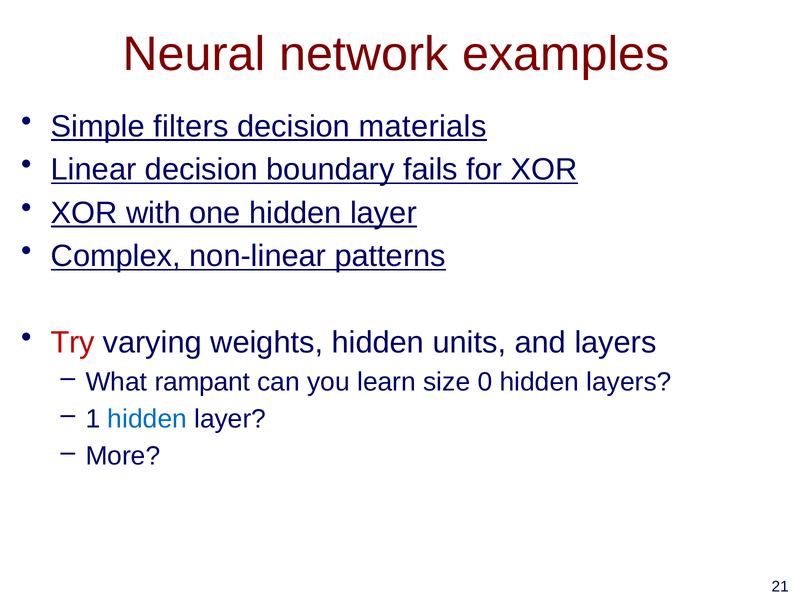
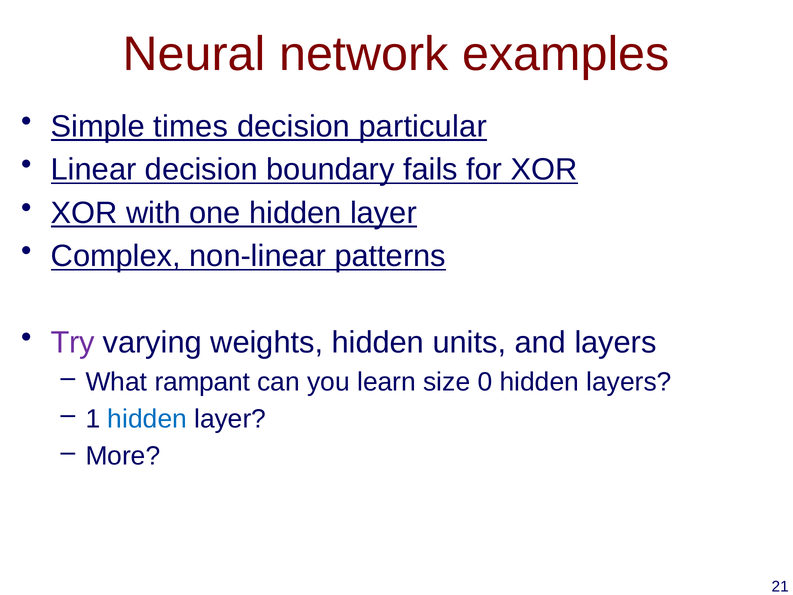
filters: filters -> times (191, 127)
materials: materials -> particular (423, 127)
Try colour: red -> purple (73, 343)
